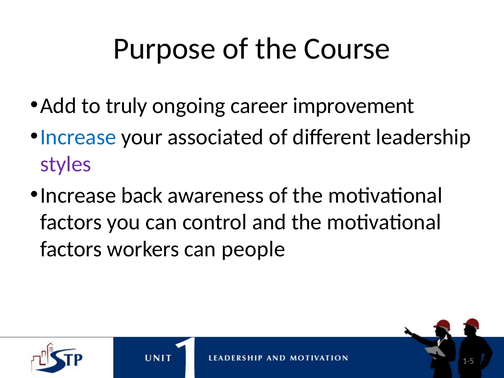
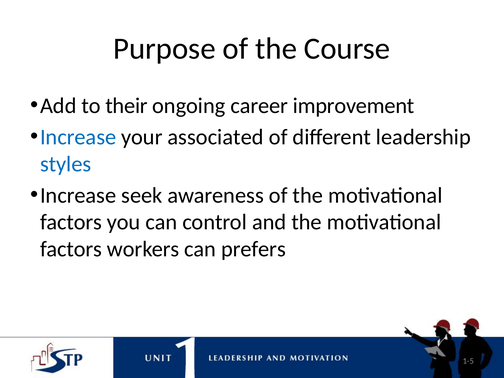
truly: truly -> their (127, 106)
styles colour: purple -> blue (66, 164)
back: back -> seek (142, 195)
people: people -> prefers (253, 249)
